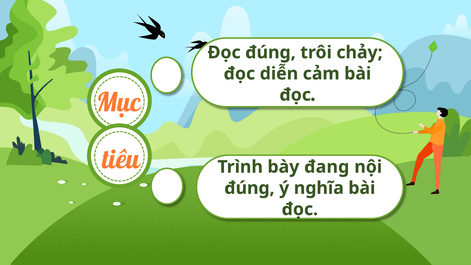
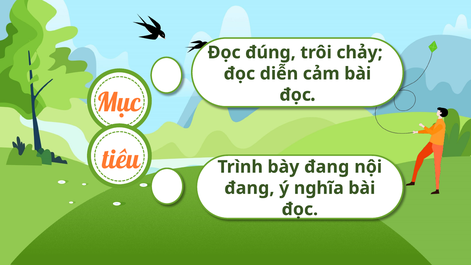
đúng: đúng -> đang (249, 188)
